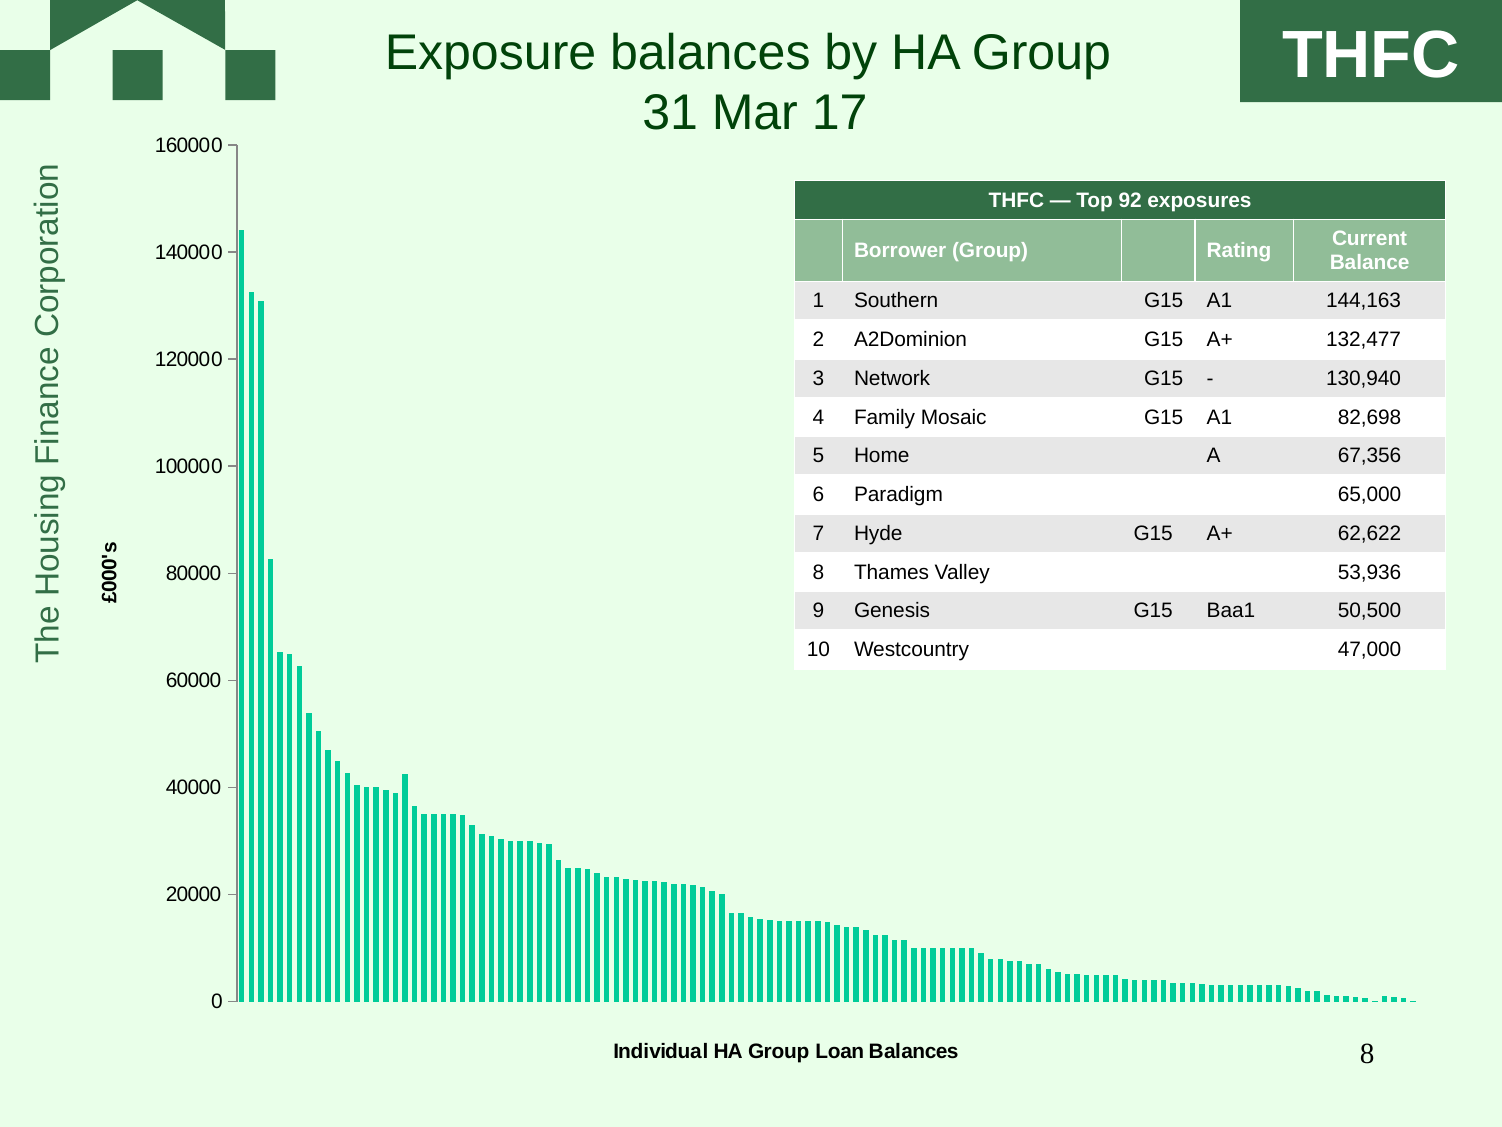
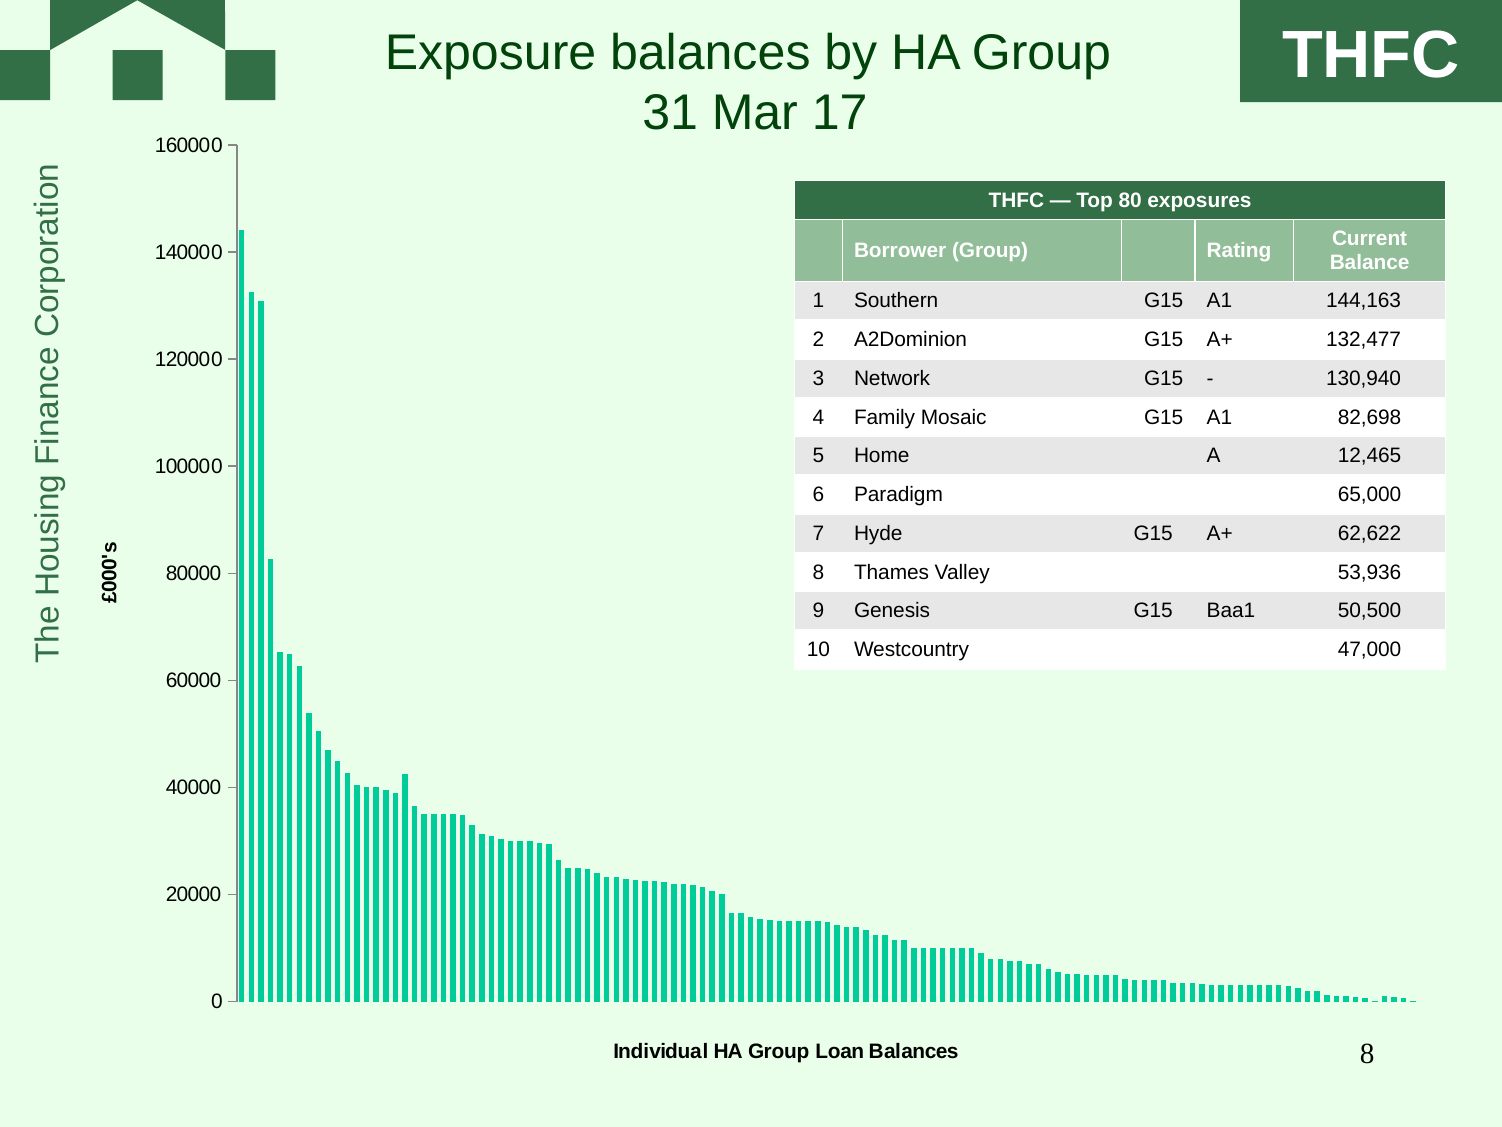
92: 92 -> 80 (1130, 200)
67,356: 67,356 -> 12,465 (1370, 456)
